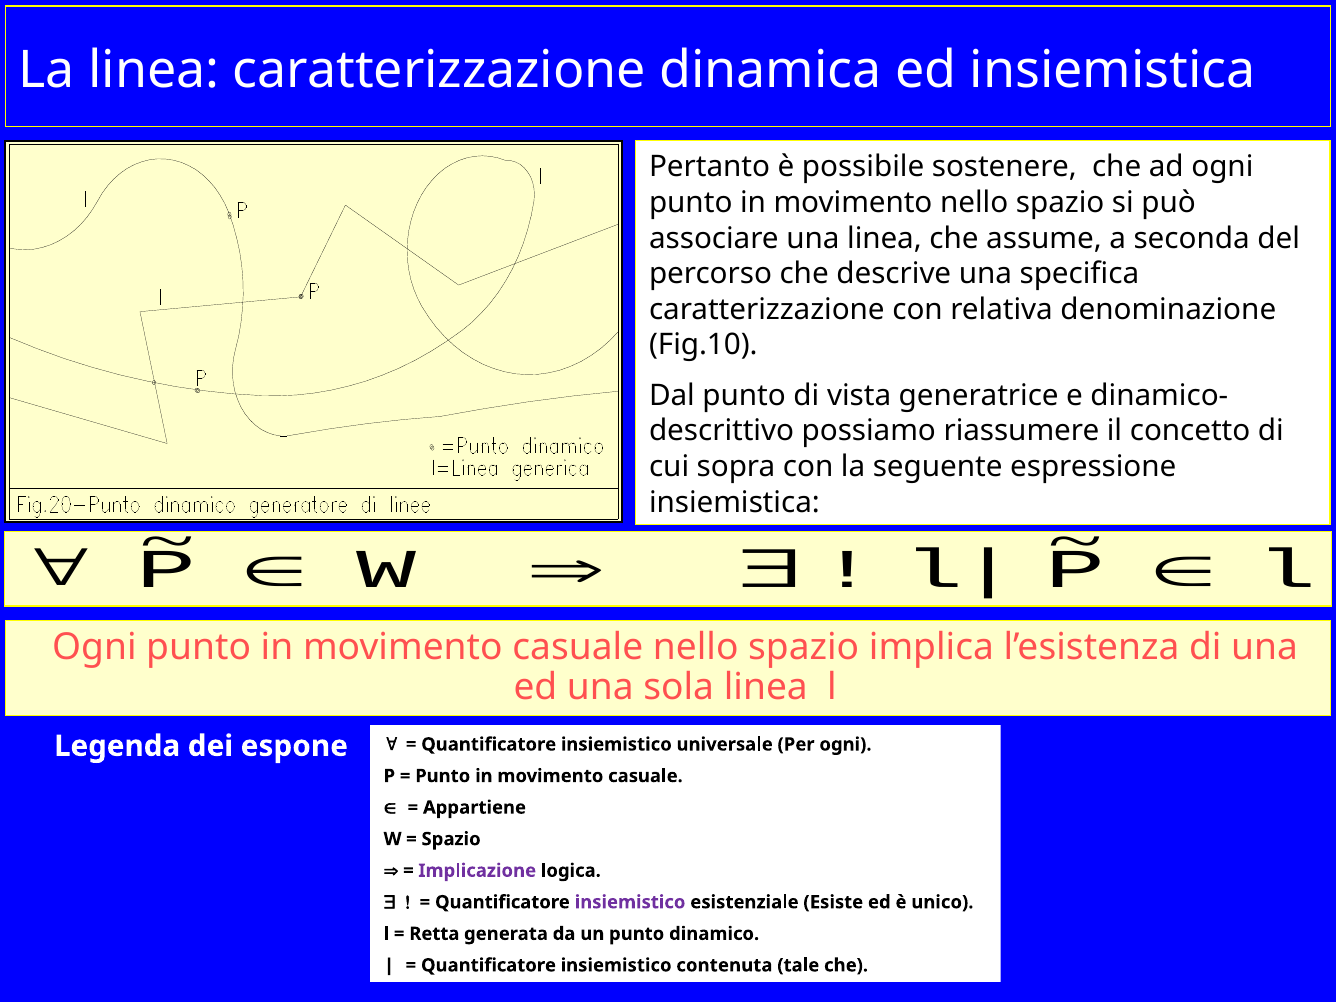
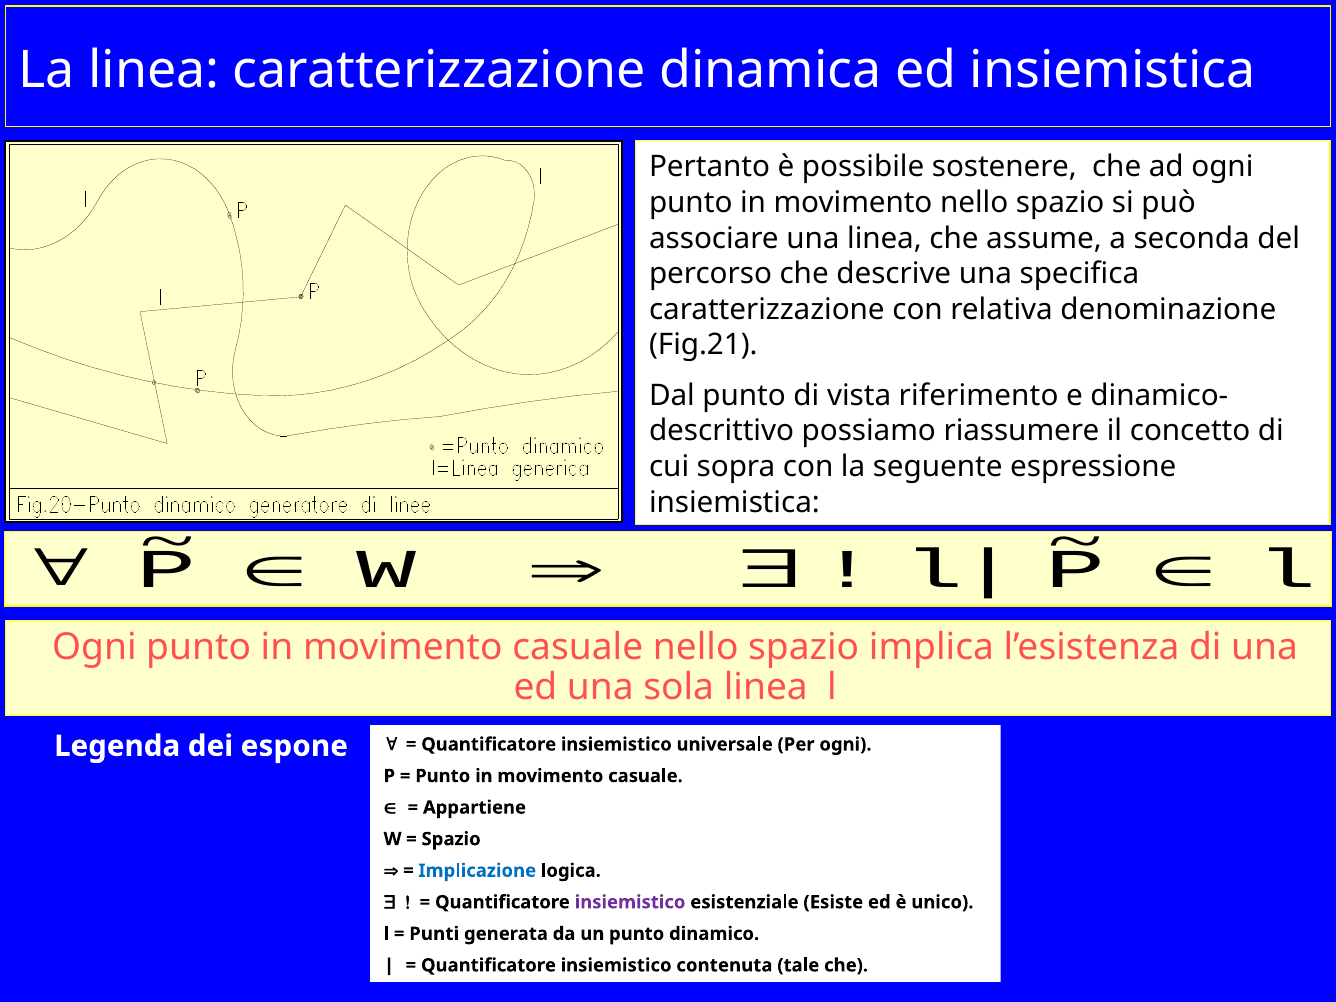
Fig.10: Fig.10 -> Fig.21 (703, 345)
generatrice: generatrice -> riferimento (979, 395)
Implicazione colour: purple -> blue (477, 871)
Retta: Retta -> Punti (434, 934)
